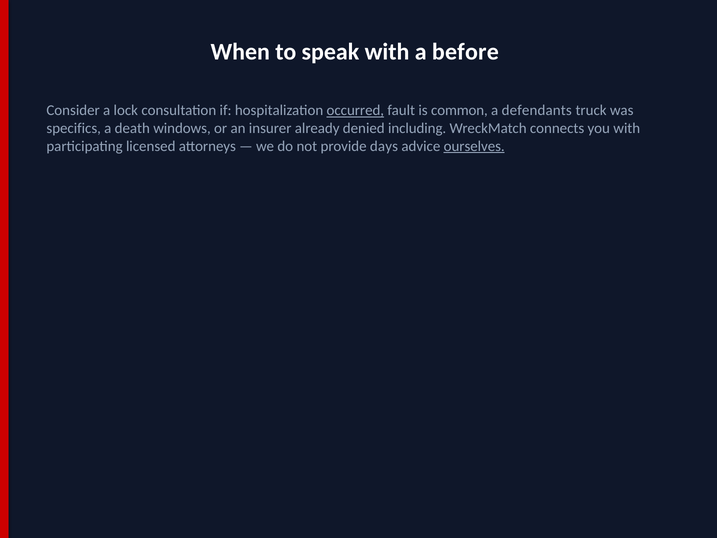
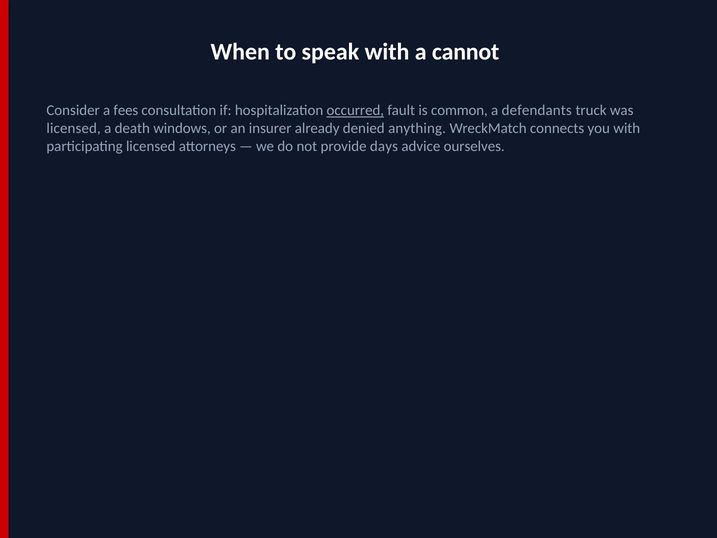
before: before -> cannot (466, 52)
lock: lock -> fees (126, 110)
specifics: specifics -> licensed (74, 128)
including: including -> anything (417, 128)
ourselves underline: present -> none (474, 146)
